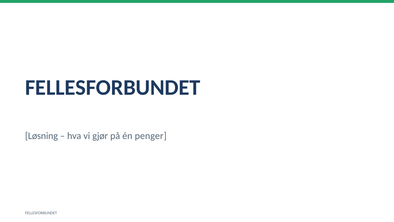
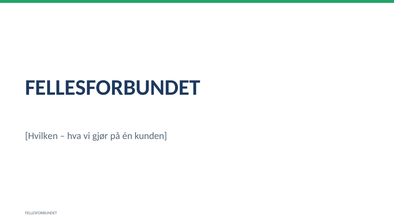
Løsning: Løsning -> Hvilken (41, 136)
penger: penger -> kunden (151, 136)
